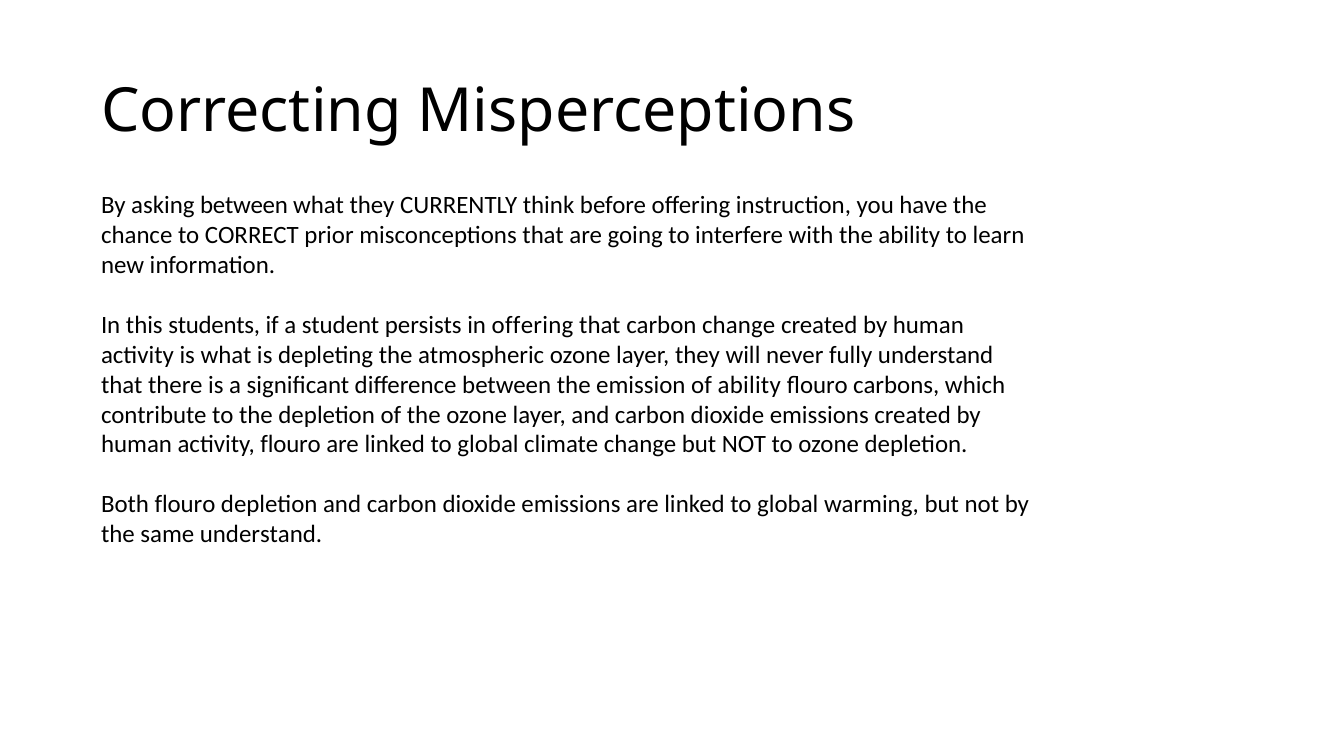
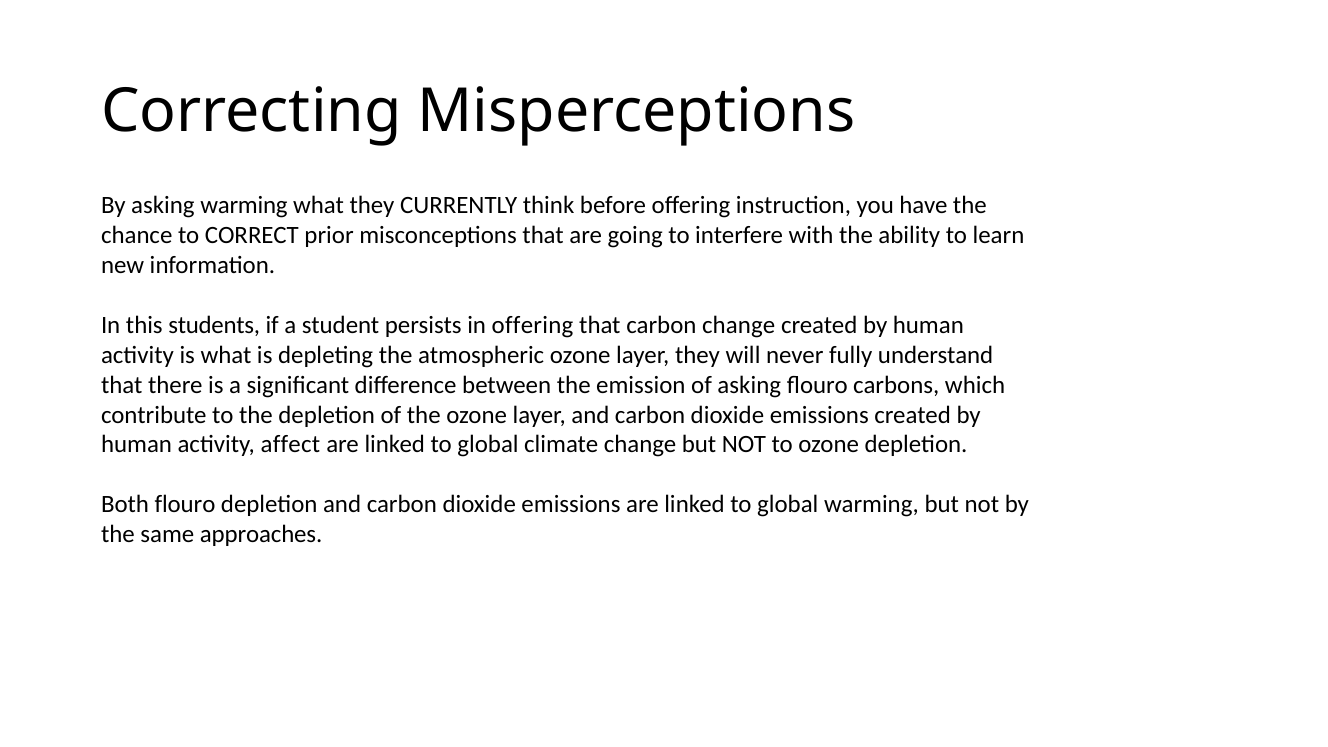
asking between: between -> warming (244, 206)
of ability: ability -> asking (749, 385)
activity flouro: flouro -> affect (290, 445)
same understand: understand -> approaches (261, 534)
